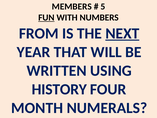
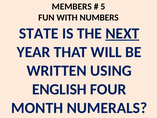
FUN underline: present -> none (46, 18)
FROM: FROM -> STATE (39, 33)
HISTORY: HISTORY -> ENGLISH (59, 89)
